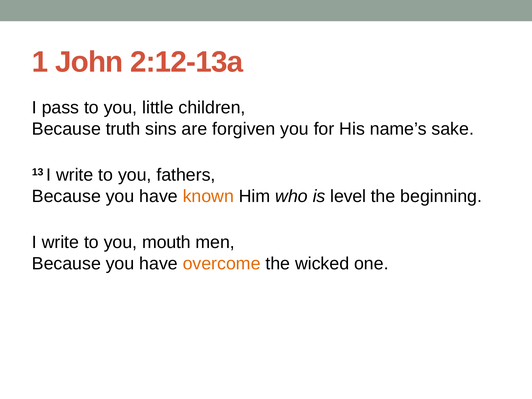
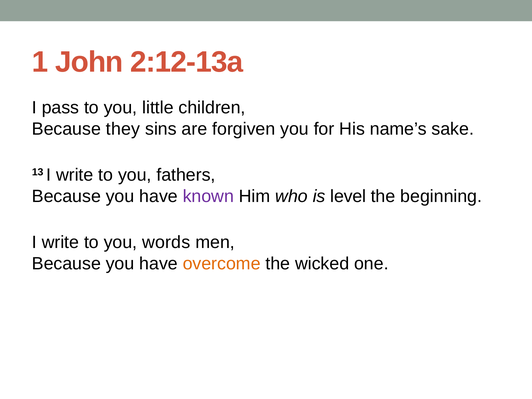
truth: truth -> they (123, 129)
known colour: orange -> purple (208, 196)
mouth: mouth -> words (166, 242)
